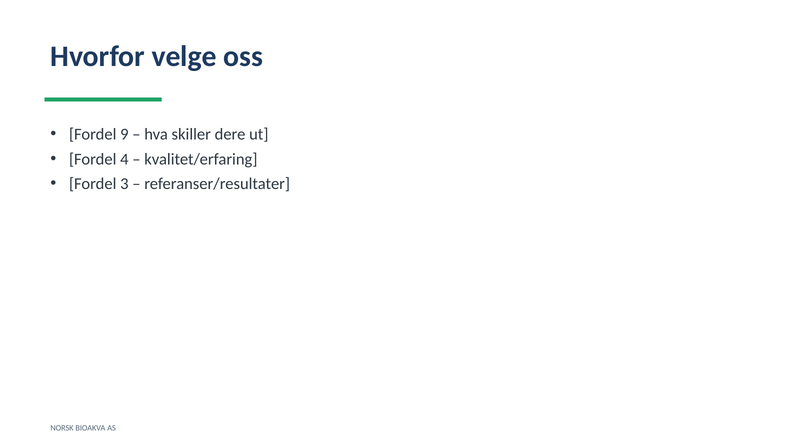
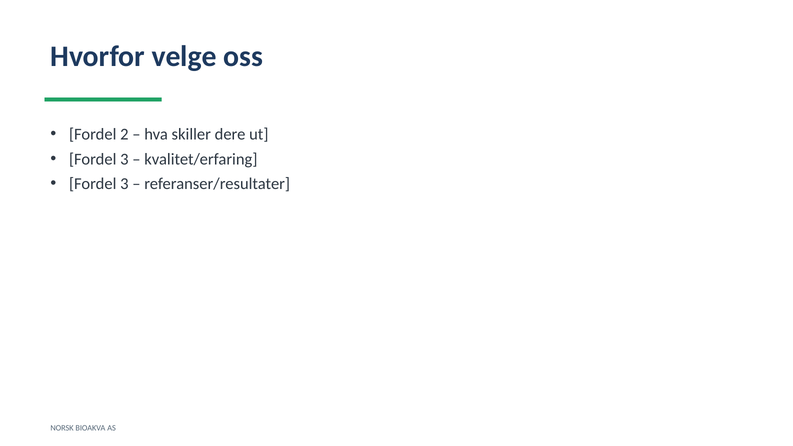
9: 9 -> 2 (124, 134)
4: 4 -> 3 (124, 159)
